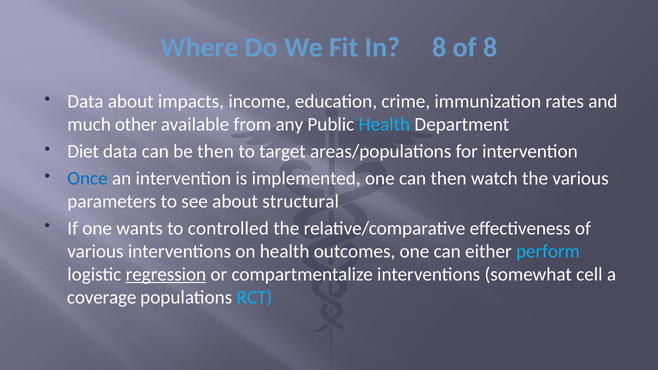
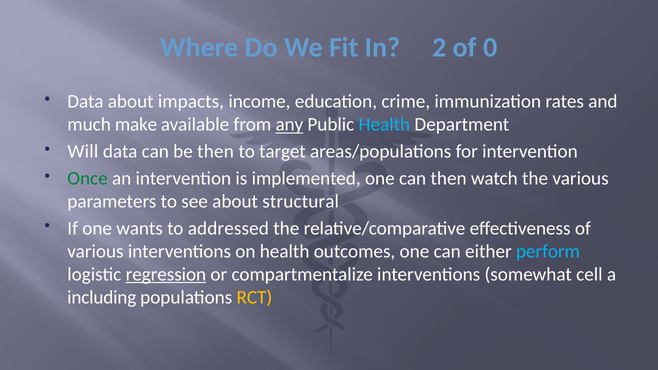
In 8: 8 -> 2 (439, 48)
of 8: 8 -> 0 (490, 48)
other: other -> make (136, 125)
any underline: none -> present (289, 125)
Diet: Diet -> Will (83, 152)
Once colour: blue -> green (88, 178)
controlled: controlled -> addressed (228, 228)
coverage: coverage -> including (102, 298)
RCT colour: light blue -> yellow (254, 298)
